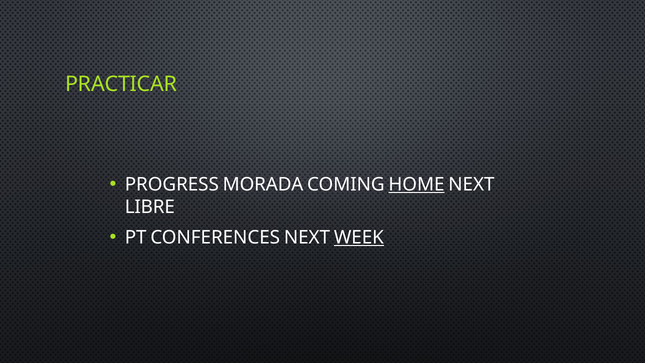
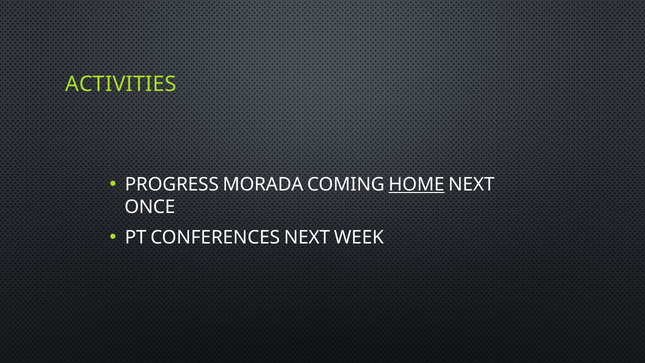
PRACTICAR: PRACTICAR -> ACTIVITIES (121, 84)
LIBRE: LIBRE -> ONCE (150, 207)
WEEK underline: present -> none (359, 237)
